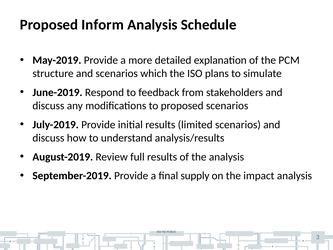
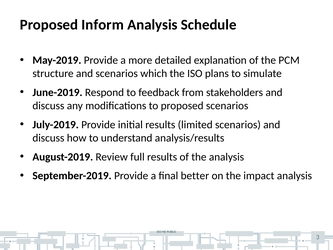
supply: supply -> better (195, 176)
